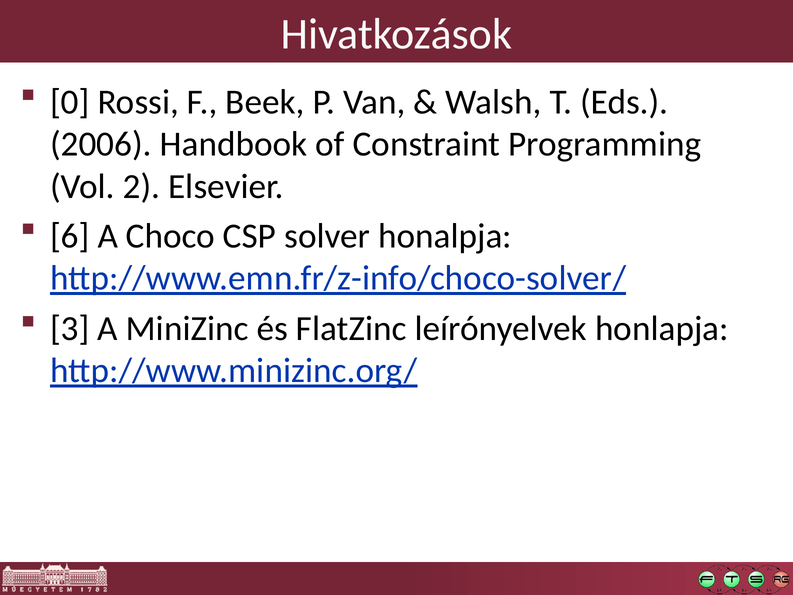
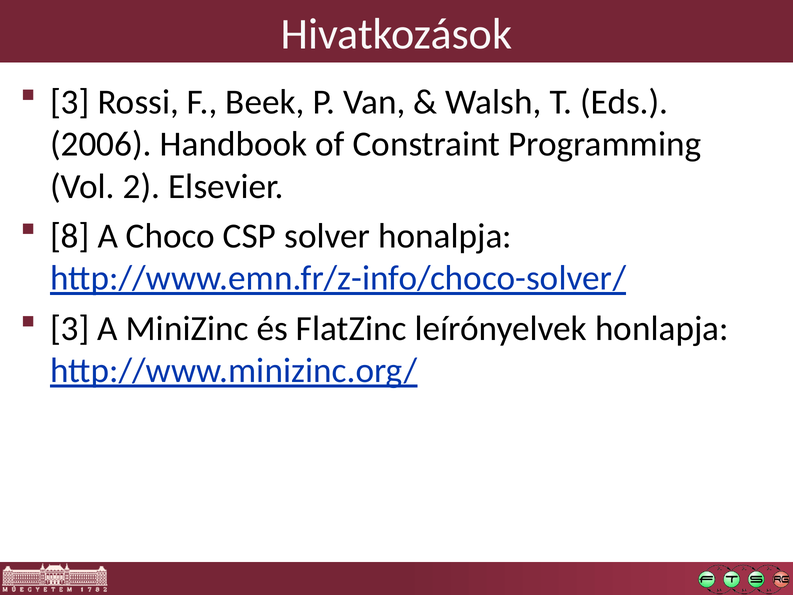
0: 0 -> 3 (70, 102)
6: 6 -> 8 (70, 236)
